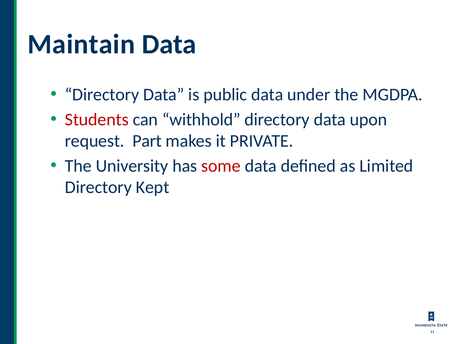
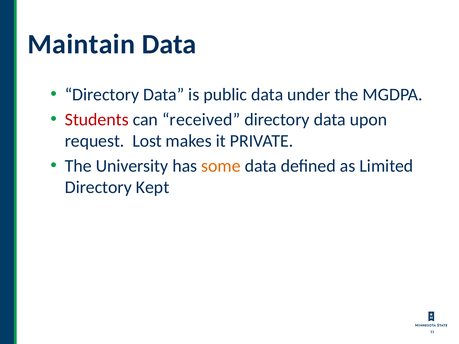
withhold: withhold -> received (201, 120)
Part: Part -> Lost (147, 141)
some colour: red -> orange (221, 166)
